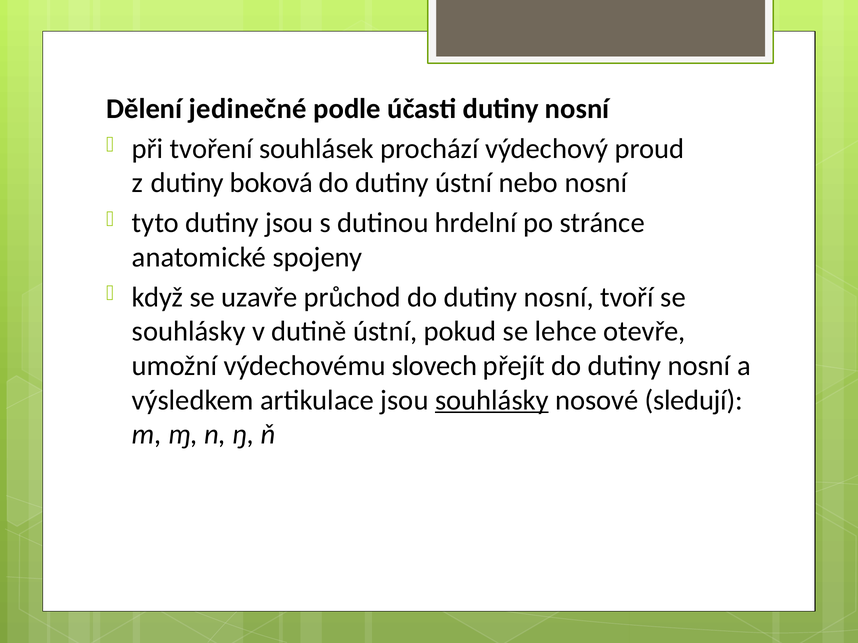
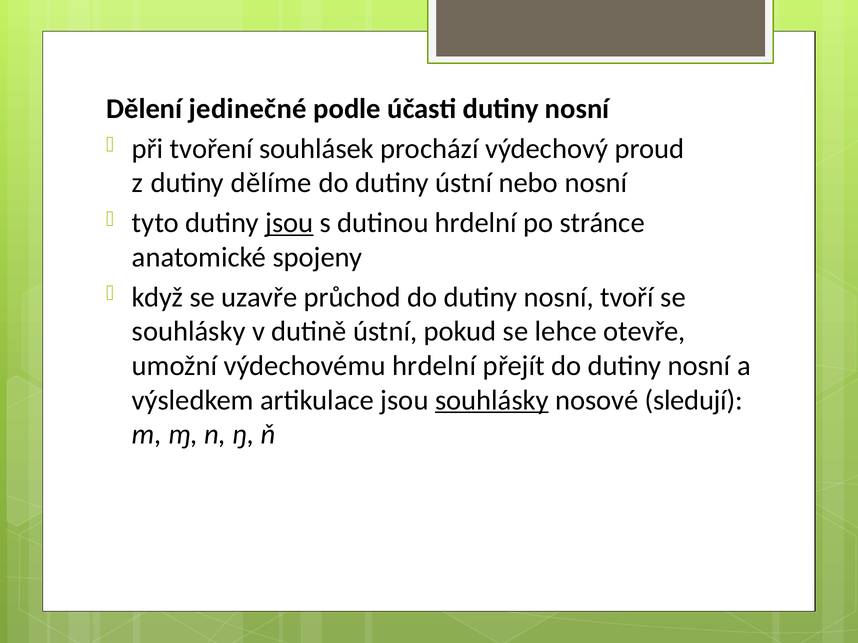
boková: boková -> dělíme (271, 183)
jsou underline: none -> present (289, 223)
výdechovému slovech: slovech -> hrdelní (434, 366)
